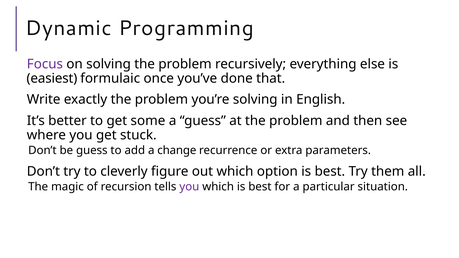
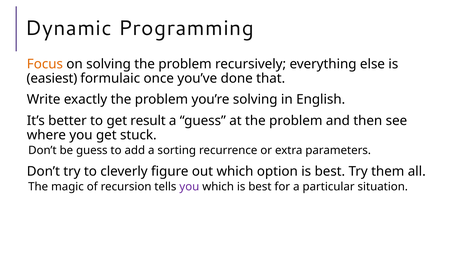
Focus colour: purple -> orange (45, 64)
some: some -> result (148, 121)
change: change -> sorting (177, 151)
